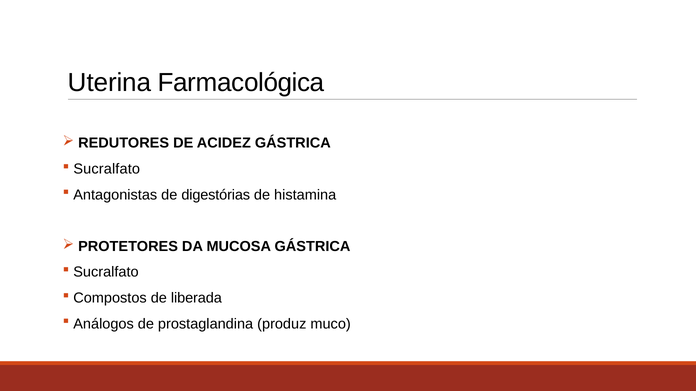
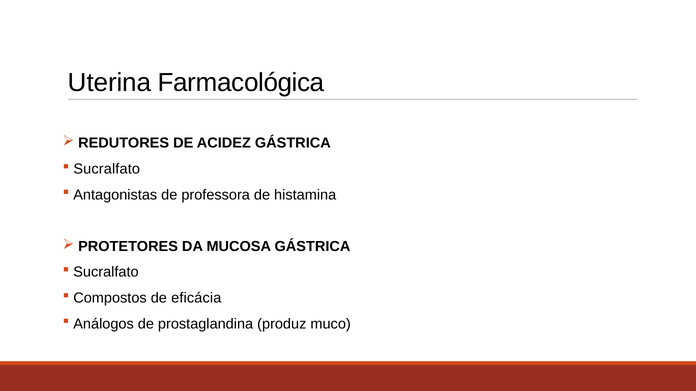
digestórias: digestórias -> professora (216, 195)
liberada: liberada -> eficácia (196, 298)
